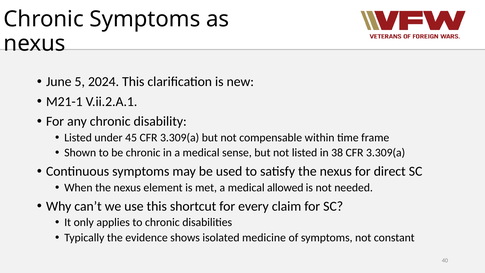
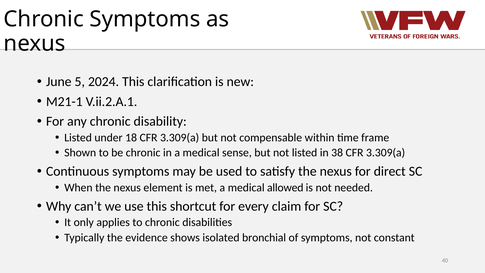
45: 45 -> 18 (131, 138)
medicine: medicine -> bronchial (264, 237)
